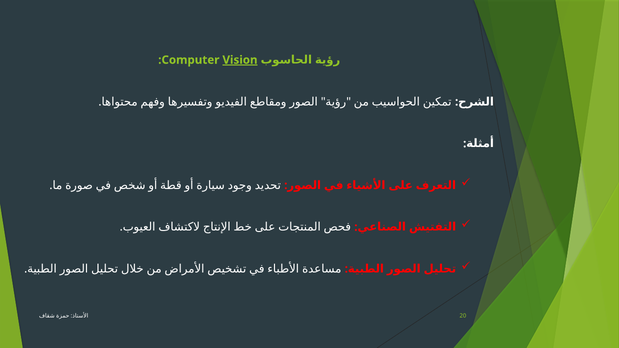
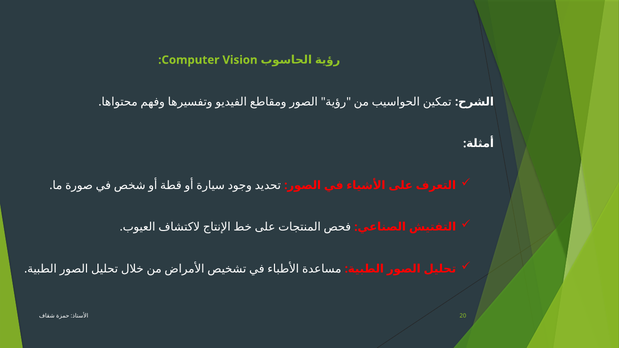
Vision underline: present -> none (240, 60)
